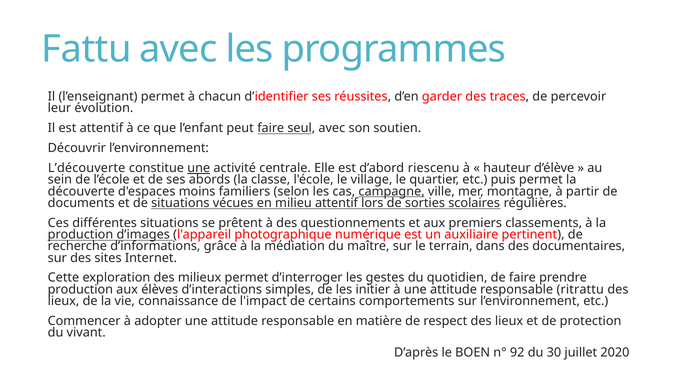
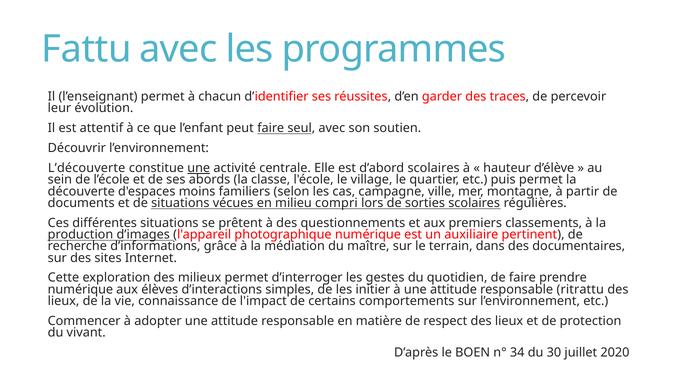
d’abord riescenu: riescenu -> scolaires (434, 168)
campagne underline: present -> none (392, 191)
milieu attentif: attentif -> compri (336, 203)
production: production -> numérique (80, 289)
92: 92 -> 34 (517, 352)
